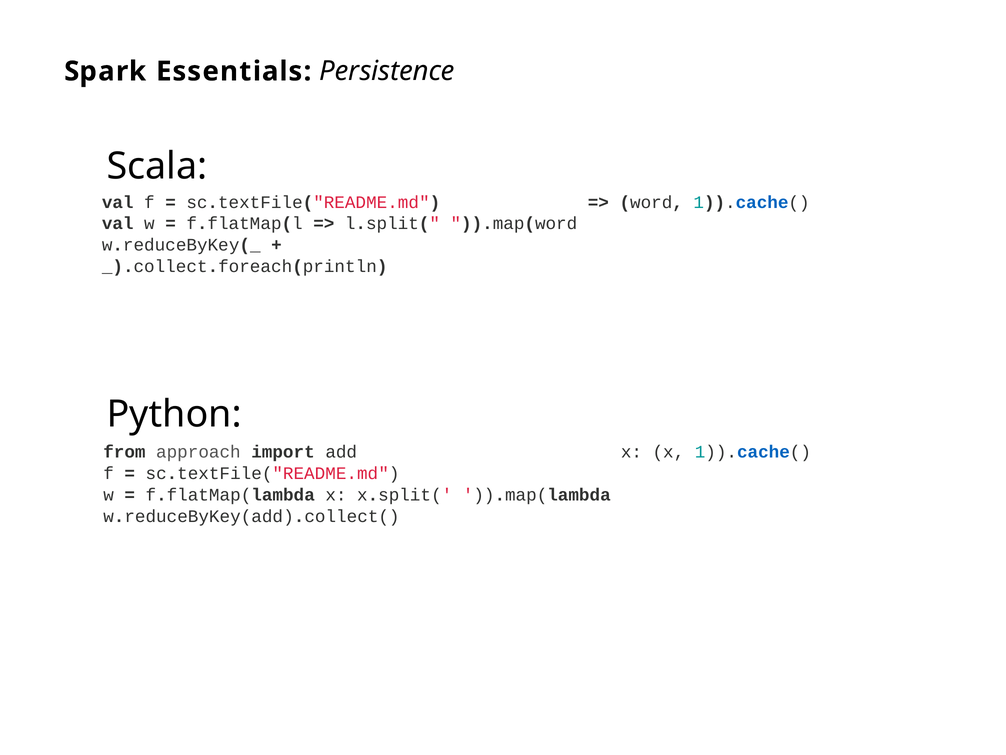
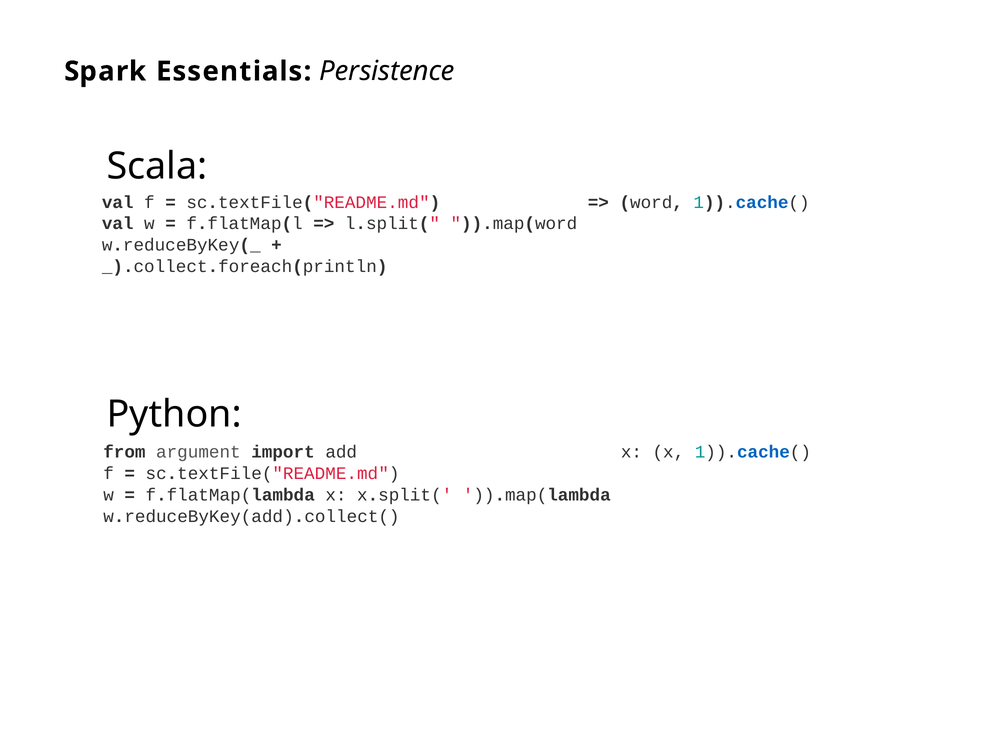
approach: approach -> argument (198, 452)
